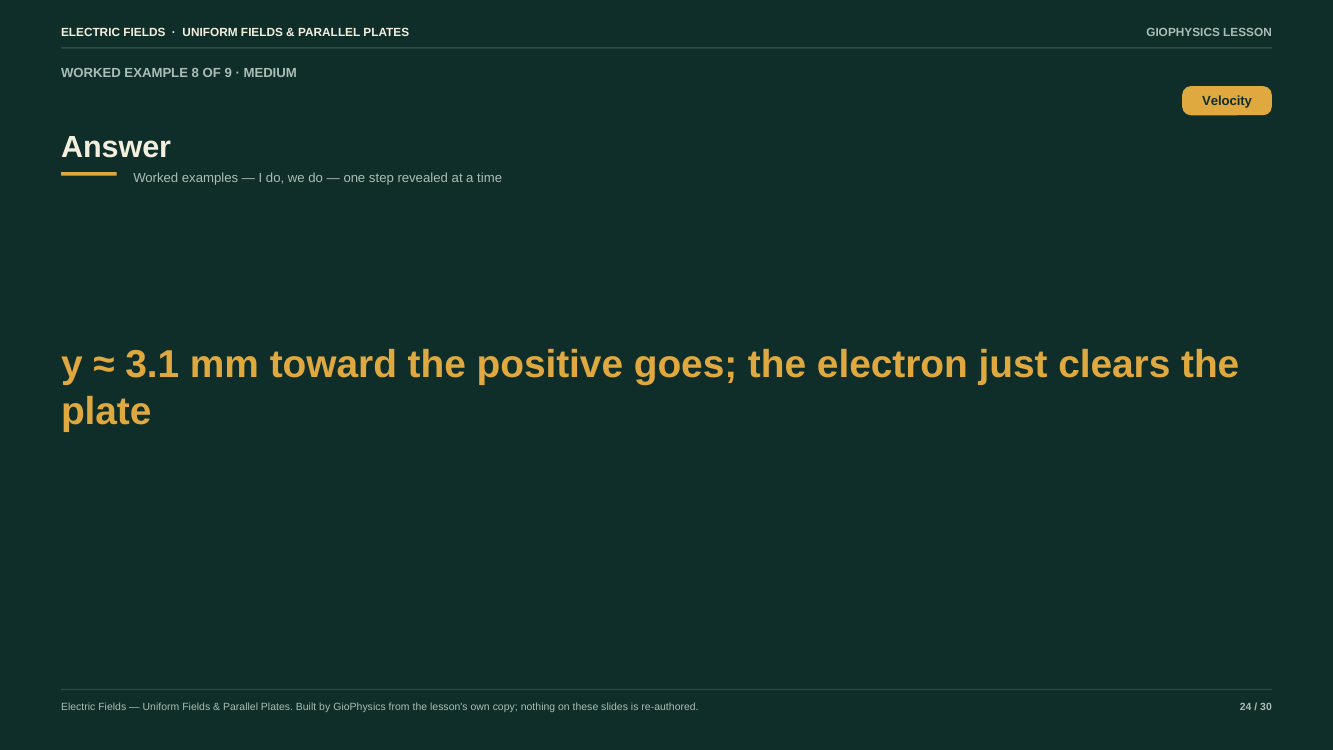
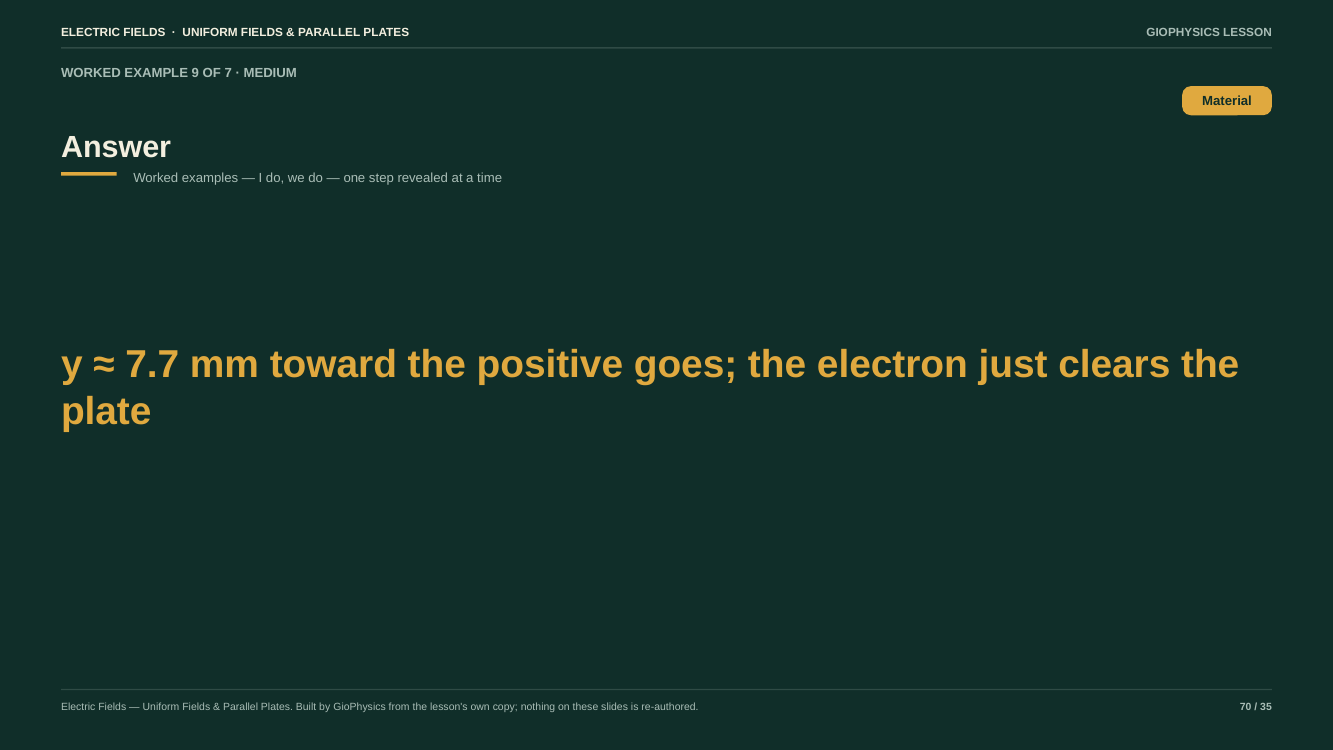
8: 8 -> 9 (195, 73)
9: 9 -> 7 (228, 73)
Velocity: Velocity -> Material (1227, 102)
3.1: 3.1 -> 7.7 (152, 365)
24: 24 -> 70 (1246, 707)
30: 30 -> 35 (1266, 707)
